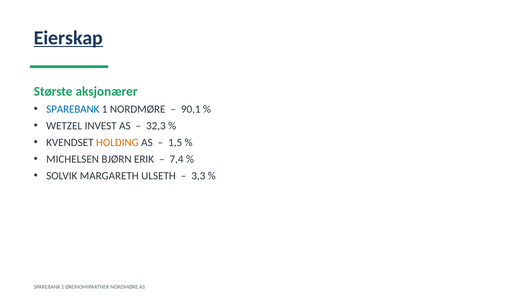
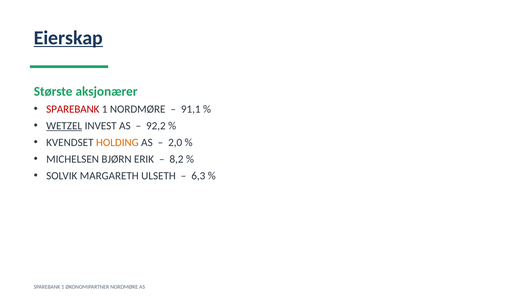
SPAREBANK colour: blue -> red (73, 109)
90,1: 90,1 -> 91,1 (191, 109)
WETZEL underline: none -> present (64, 126)
32,3: 32,3 -> 92,2 (156, 126)
1,5: 1,5 -> 2,0 (175, 142)
7,4: 7,4 -> 8,2 (177, 159)
3,3: 3,3 -> 6,3 (198, 176)
